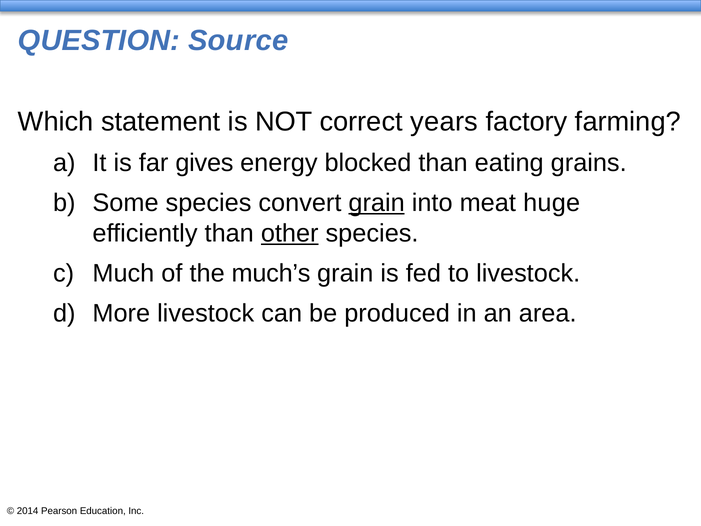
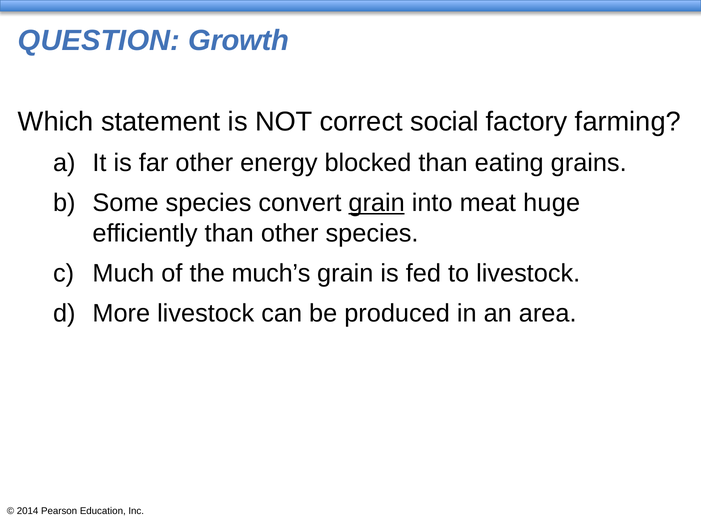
Source: Source -> Growth (239, 40)
years: years -> social (444, 121)
far gives: gives -> other (204, 163)
other underline: present -> none (290, 233)
